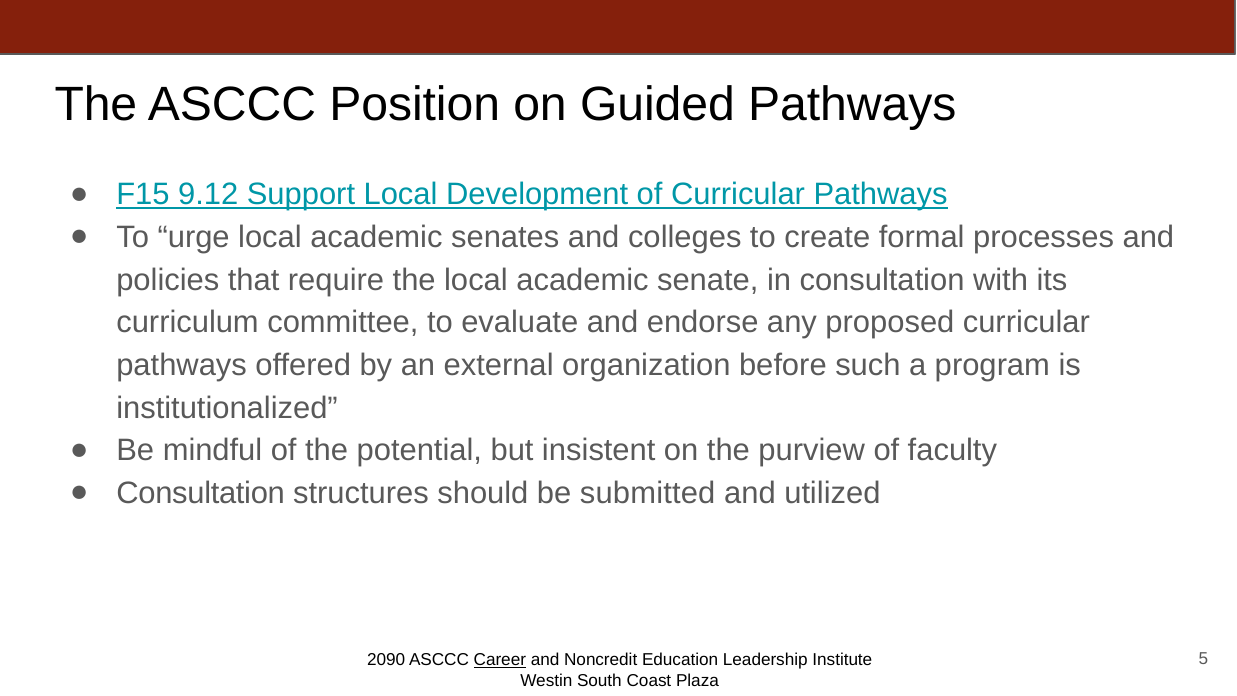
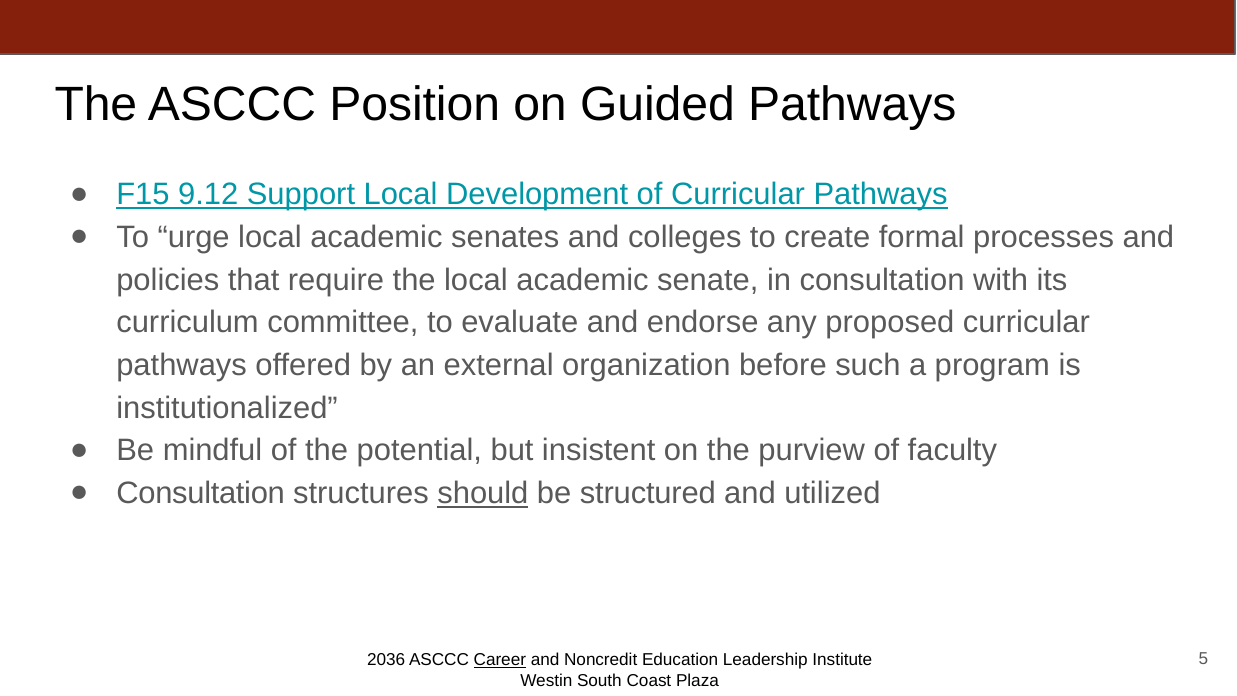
should underline: none -> present (483, 493)
submitted: submitted -> structured (648, 493)
2090: 2090 -> 2036 (386, 660)
